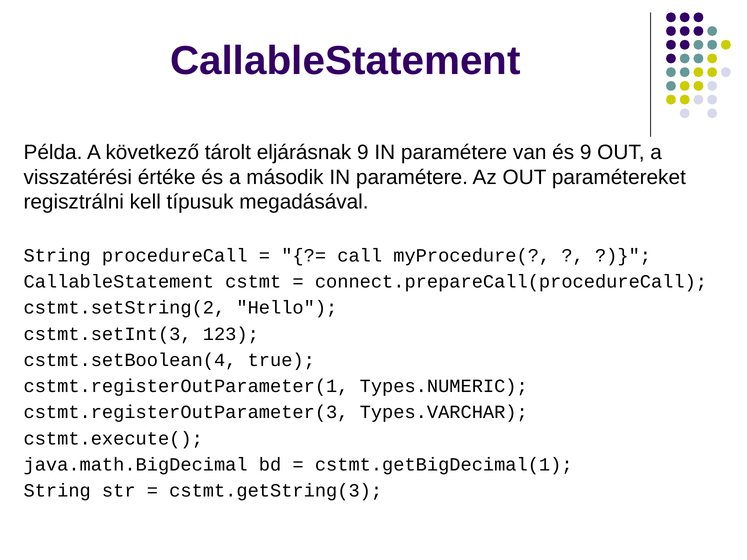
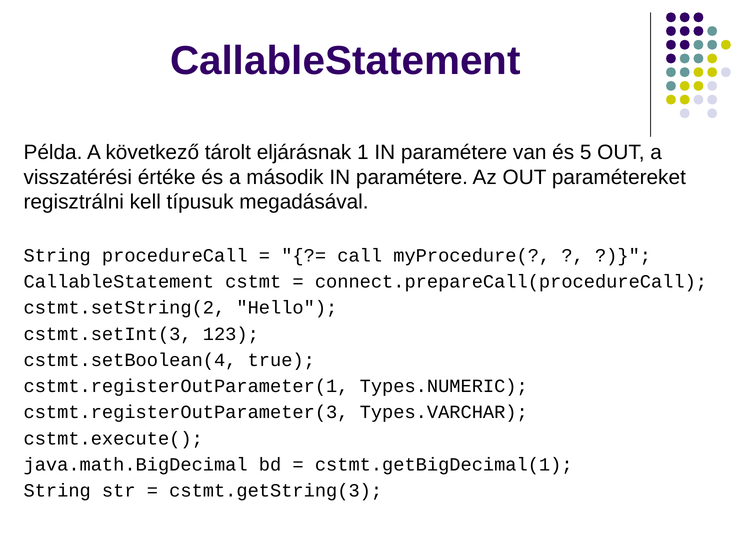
eljárásnak 9: 9 -> 1 (363, 152)
és 9: 9 -> 5 (586, 152)
